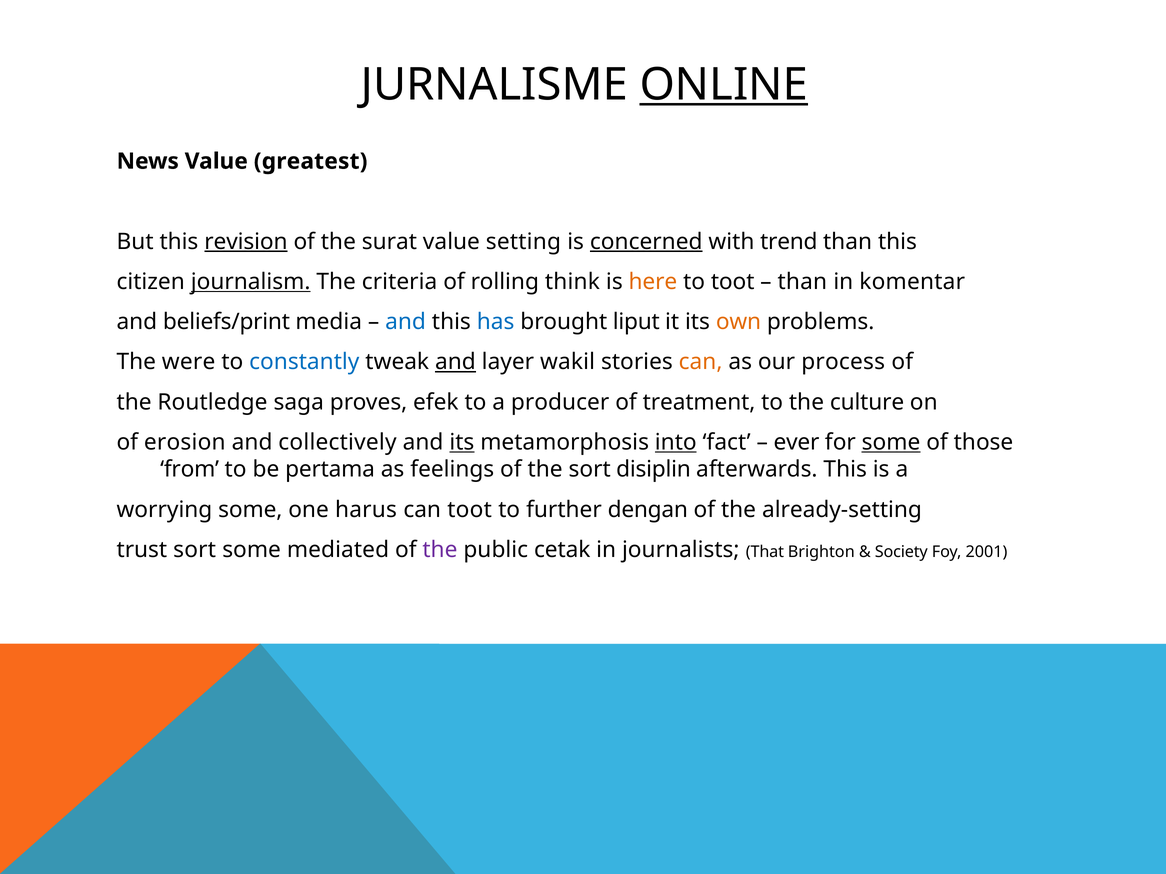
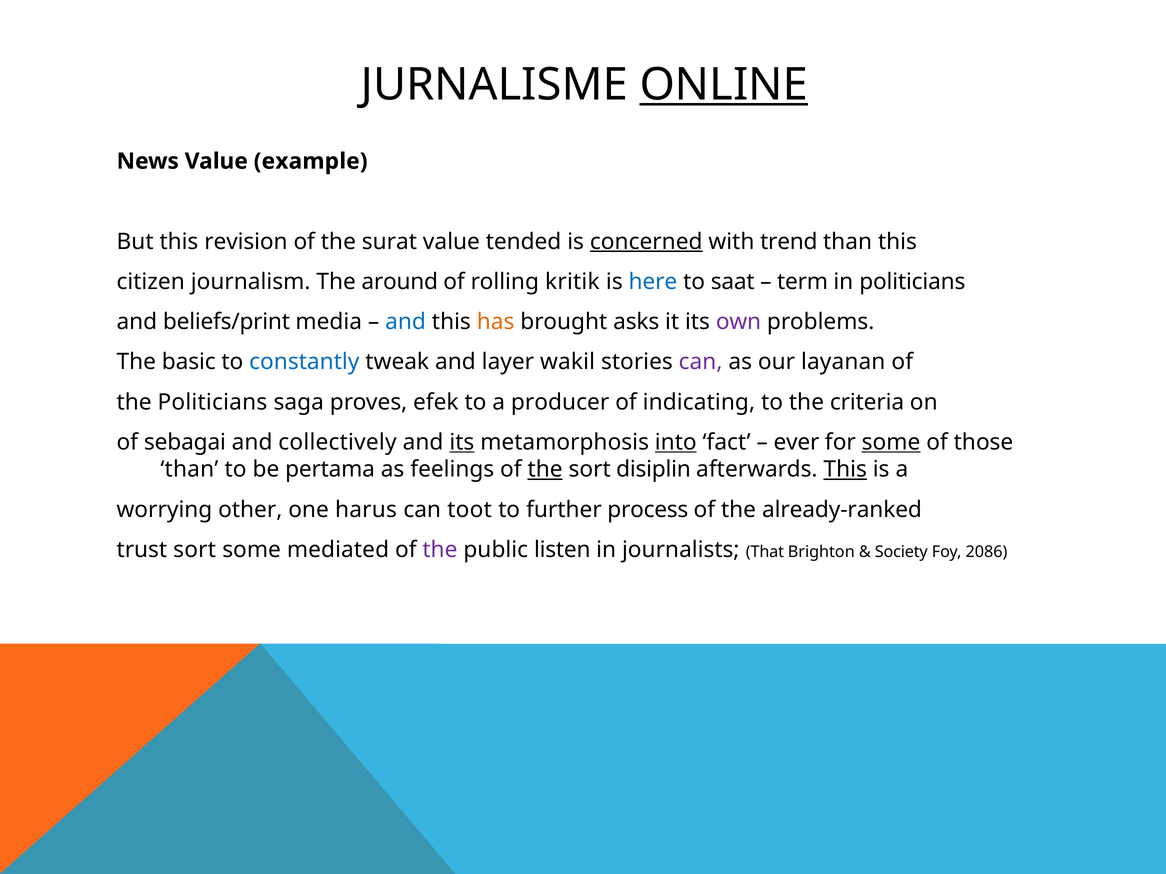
greatest: greatest -> example (311, 161)
revision underline: present -> none (246, 242)
setting: setting -> tended (524, 242)
journalism underline: present -> none (251, 282)
criteria: criteria -> around (400, 282)
think: think -> kritik (572, 282)
here colour: orange -> blue (653, 282)
to toot: toot -> saat (733, 282)
than: than -> term (803, 282)
in komentar: komentar -> politicians (912, 282)
has colour: blue -> orange (496, 322)
liput: liput -> asks (636, 322)
own colour: orange -> purple (739, 322)
were: were -> basic (189, 362)
and underline: present -> none (455, 362)
can colour: orange -> purple (701, 362)
process: process -> layanan (843, 362)
the Routledge: Routledge -> Politicians (212, 402)
treatment: treatment -> indicating (699, 402)
culture: culture -> criteria (867, 402)
erosion: erosion -> sebagai (185, 443)
from: from -> than (189, 470)
the underline: none -> present (545, 470)
This underline: none -> present (845, 470)
worrying some: some -> other (250, 510)
dengan: dengan -> process (648, 510)
already-setting: already-setting -> already-ranked (842, 510)
cetak: cetak -> listen (562, 550)
2001: 2001 -> 2086 (987, 552)
